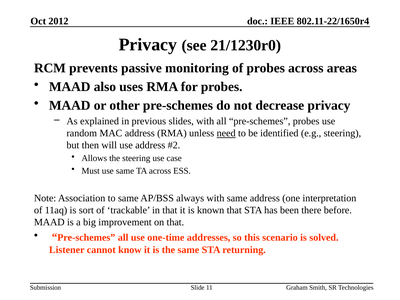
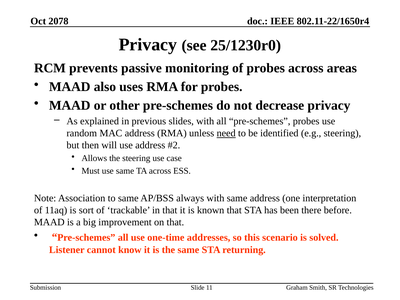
2012: 2012 -> 2078 (58, 21)
21/1230r0: 21/1230r0 -> 25/1230r0 (246, 45)
